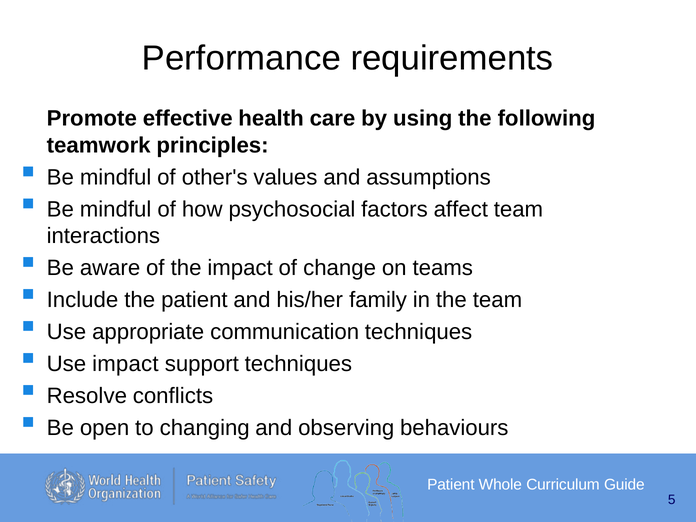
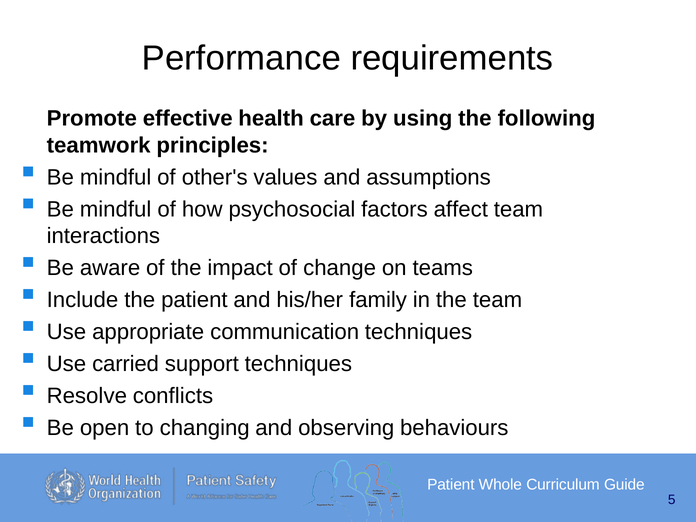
Use impact: impact -> carried (126, 364)
